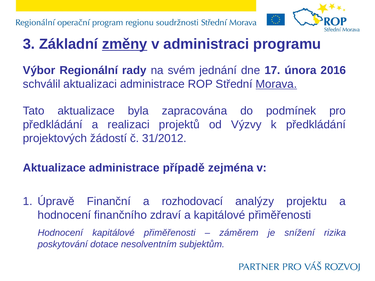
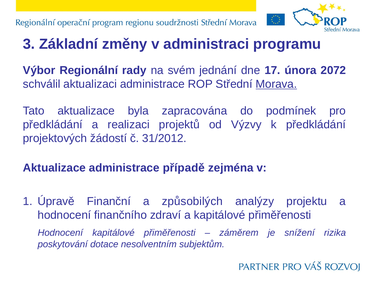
změny underline: present -> none (125, 44)
2016: 2016 -> 2072 (333, 70)
rozhodovací: rozhodovací -> způsobilých (192, 202)
